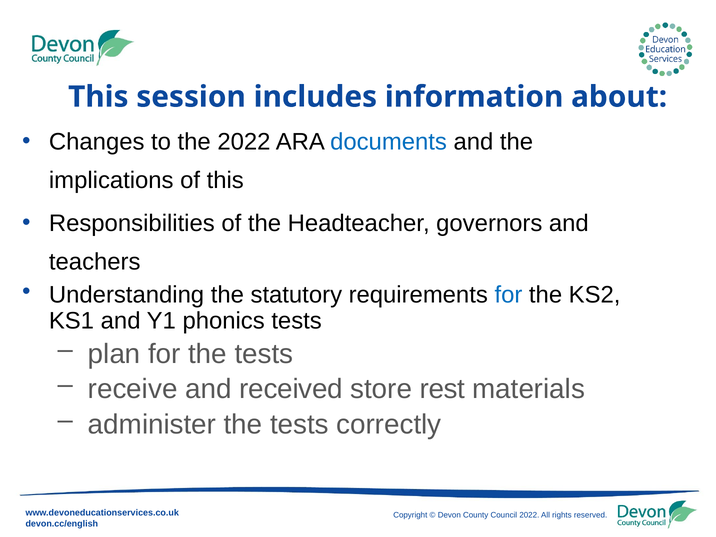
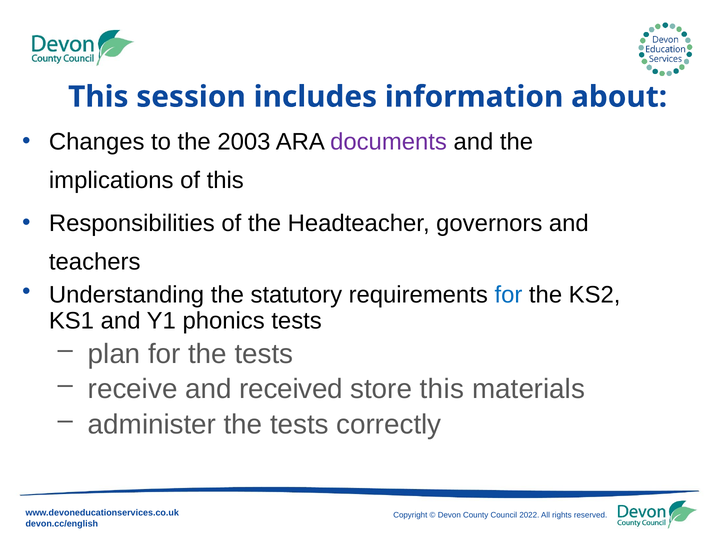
the 2022: 2022 -> 2003 (244, 142)
documents colour: blue -> purple (389, 142)
store rest: rest -> this (442, 389)
